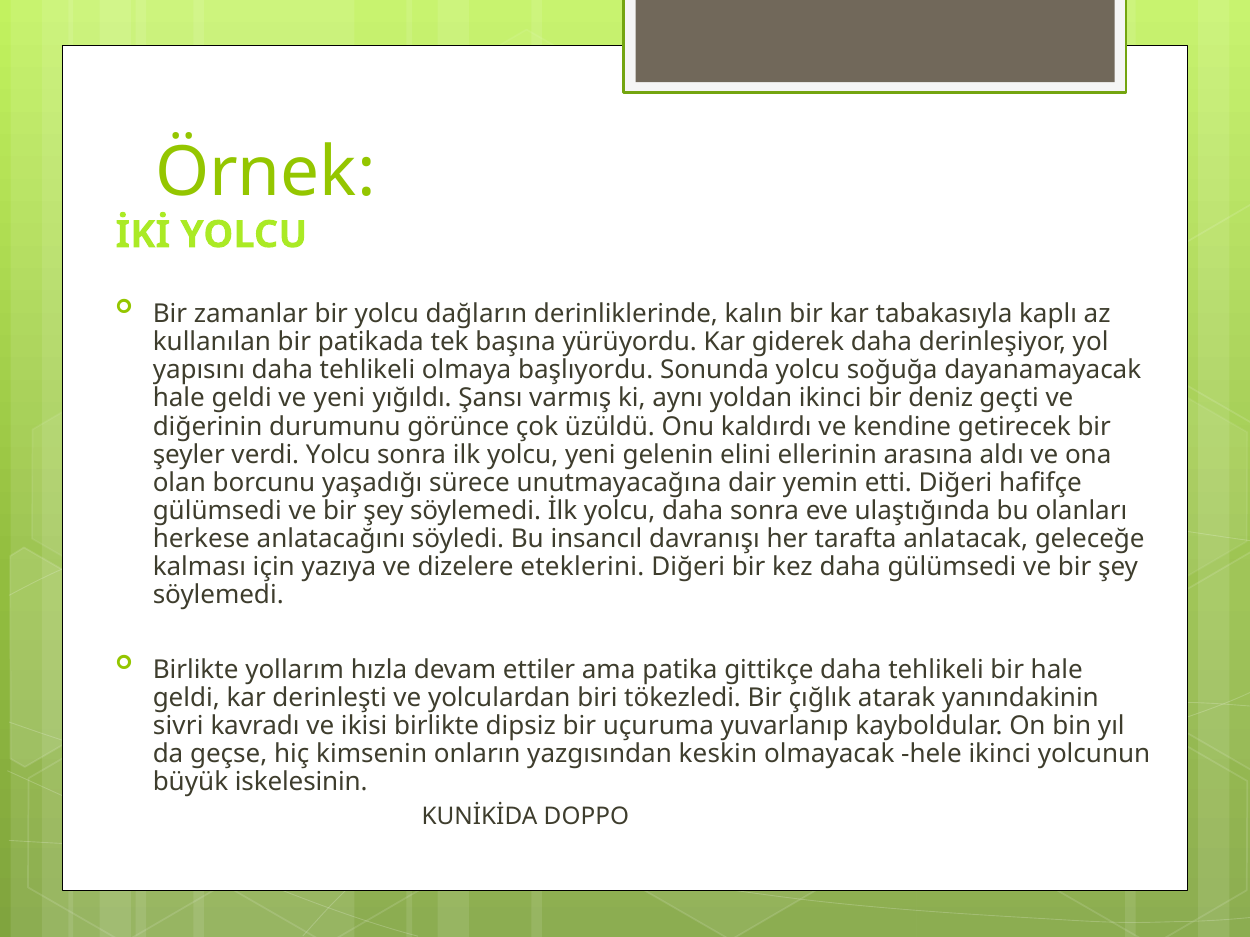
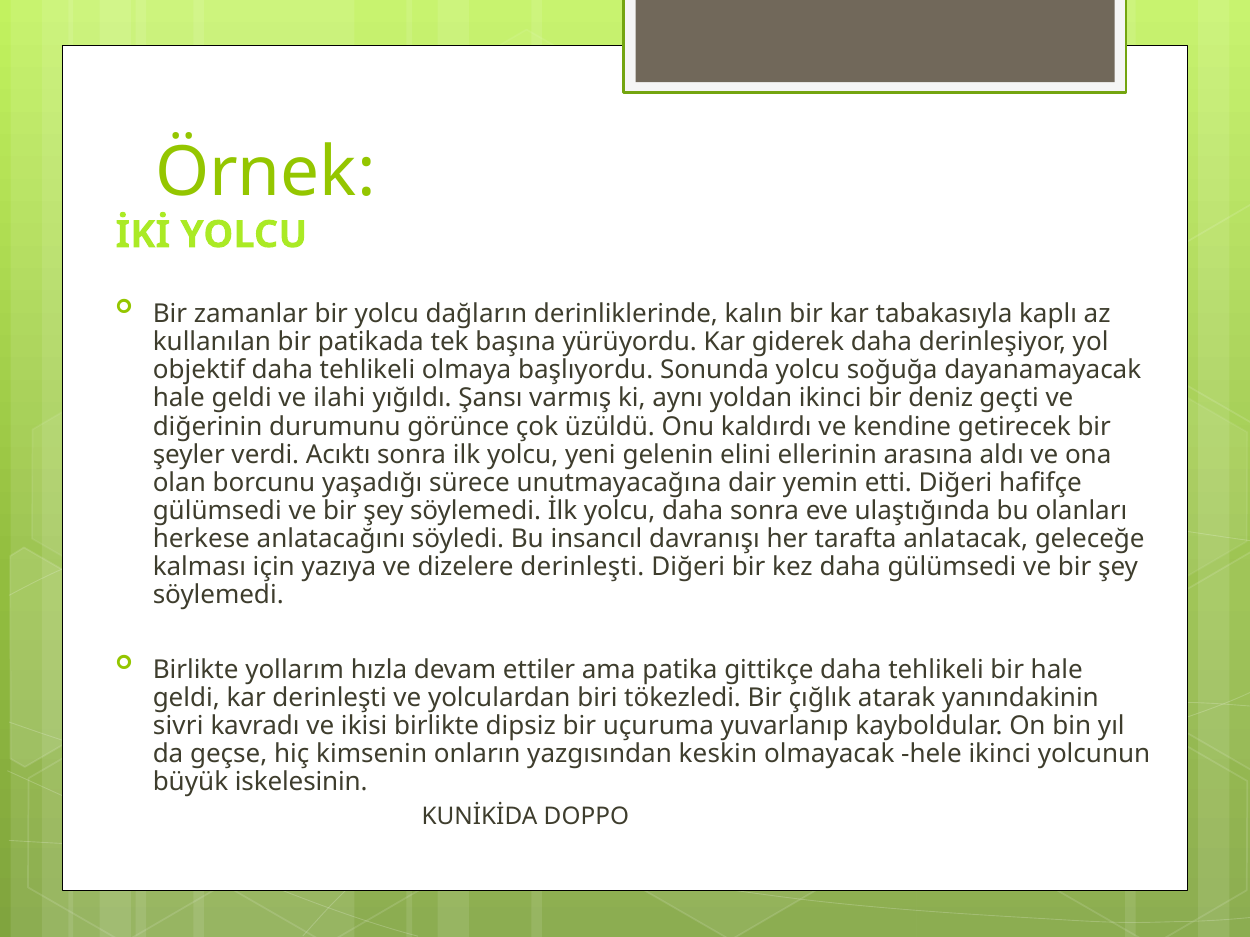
yapısını: yapısını -> objektif (199, 370)
ve yeni: yeni -> ilahi (339, 399)
verdi Yolcu: Yolcu -> Acıktı (338, 455)
dizelere eteklerini: eteklerini -> derinleşti (582, 567)
